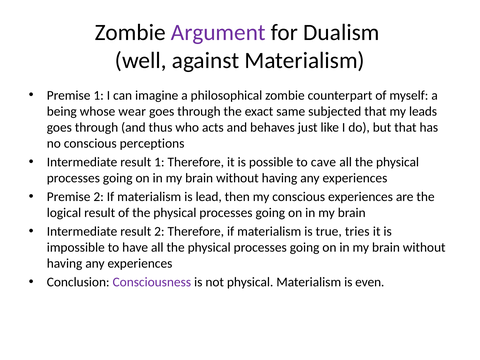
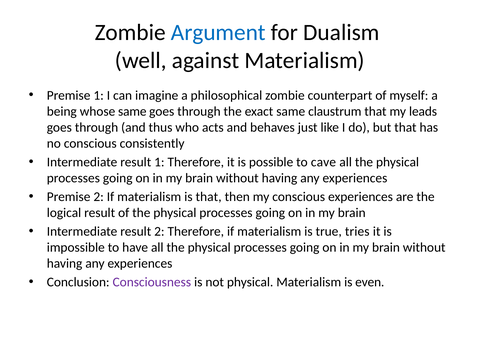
Argument colour: purple -> blue (218, 32)
whose wear: wear -> same (132, 111)
subjected: subjected -> claustrum (335, 111)
perceptions: perceptions -> consistently (152, 143)
is lead: lead -> that (209, 197)
